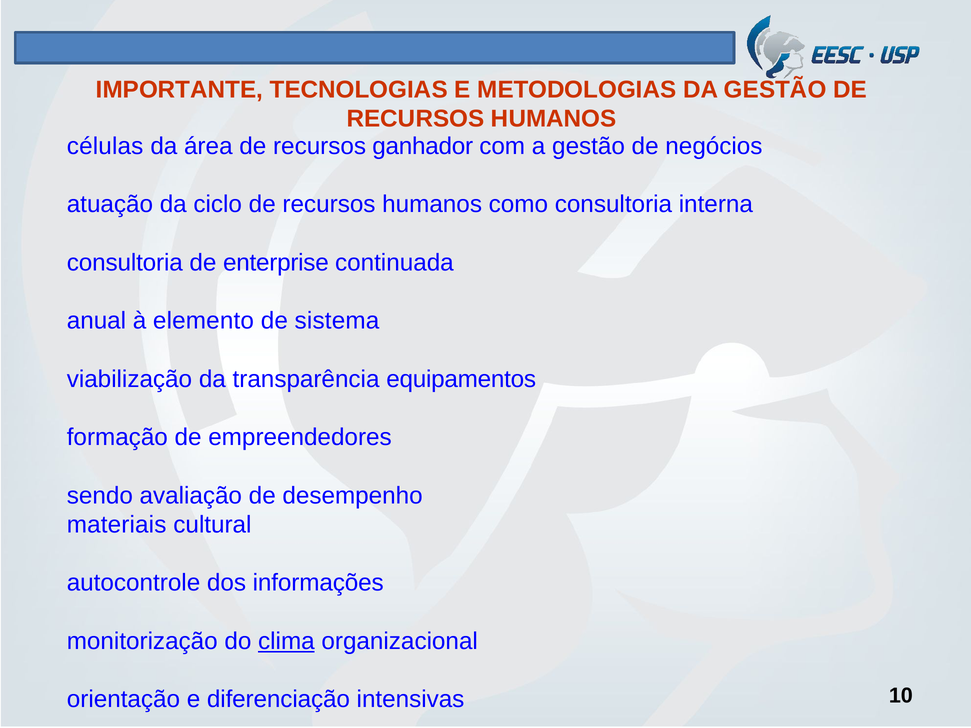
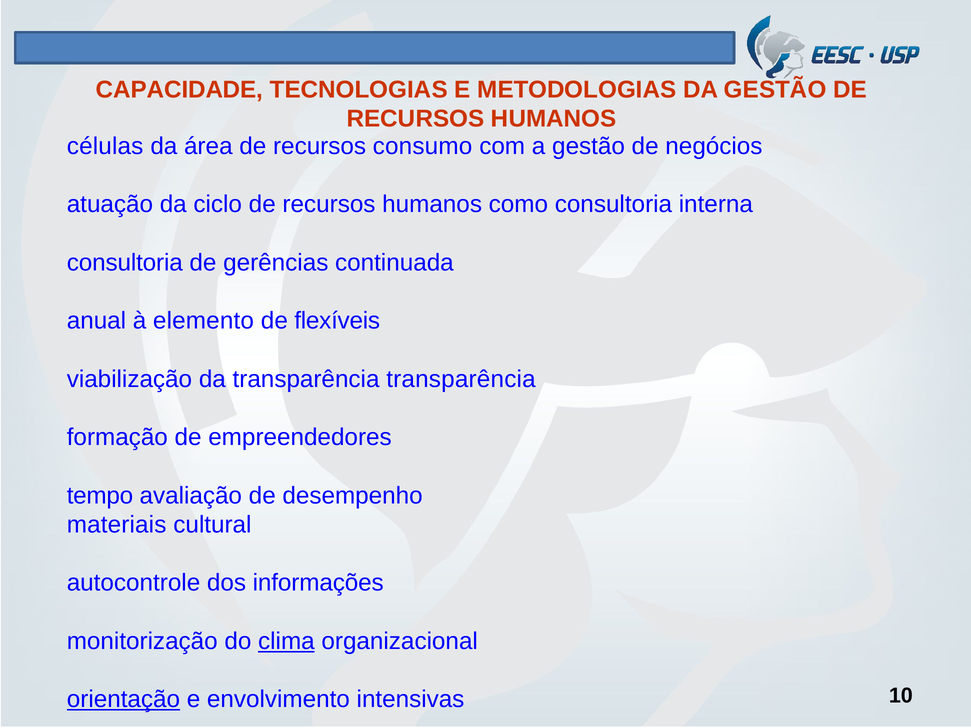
IMPORTANTE: IMPORTANTE -> CAPACIDADE (180, 90)
ganhador: ganhador -> consumo (423, 146)
enterprise: enterprise -> gerências (276, 263)
sistema: sistema -> flexíveis (337, 321)
transparência equipamentos: equipamentos -> transparência (461, 379)
sendo: sendo -> tempo (100, 496)
orientação underline: none -> present (123, 700)
diferenciação: diferenciação -> envolvimento (278, 700)
